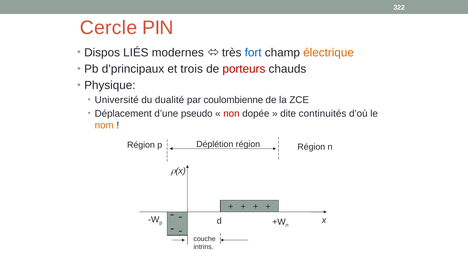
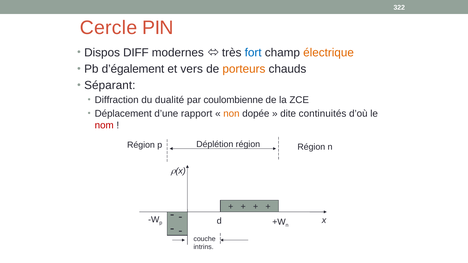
LIÉS: LIÉS -> DIFF (136, 53)
d’principaux: d’principaux -> d’également (133, 69)
trois: trois -> vers (192, 69)
porteurs colour: red -> orange (244, 69)
Physique: Physique -> Séparant (110, 86)
Université: Université -> Diffraction (117, 100)
pseudo: pseudo -> rapport (197, 114)
non colour: red -> orange (231, 114)
nom colour: orange -> red (104, 126)
